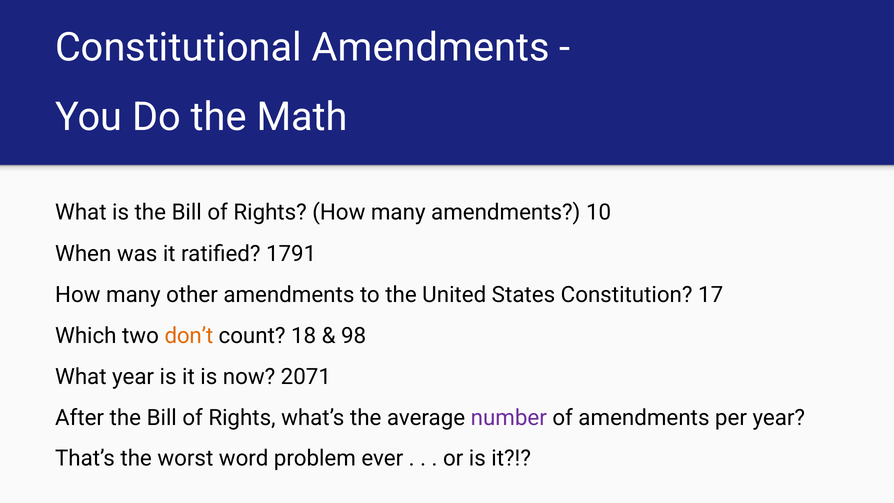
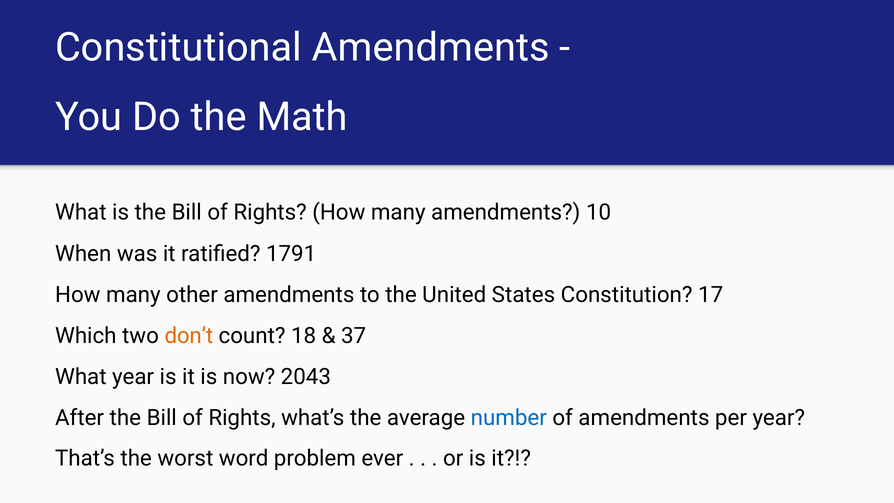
98: 98 -> 37 (354, 336)
2071: 2071 -> 2043 (306, 377)
number colour: purple -> blue (509, 418)
